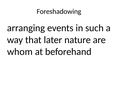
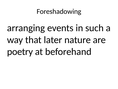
whom: whom -> poetry (20, 51)
